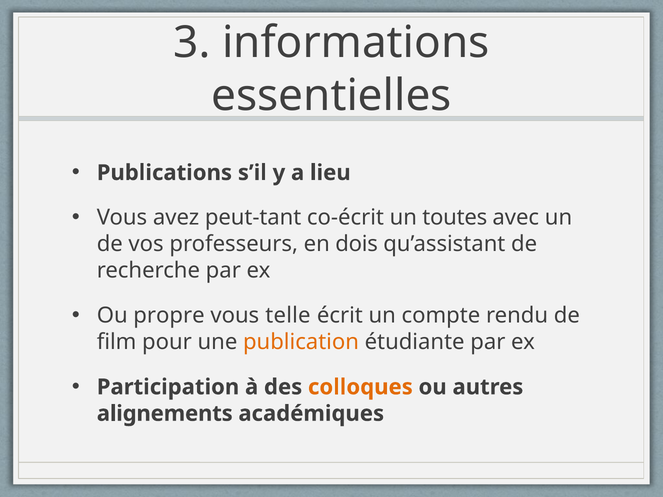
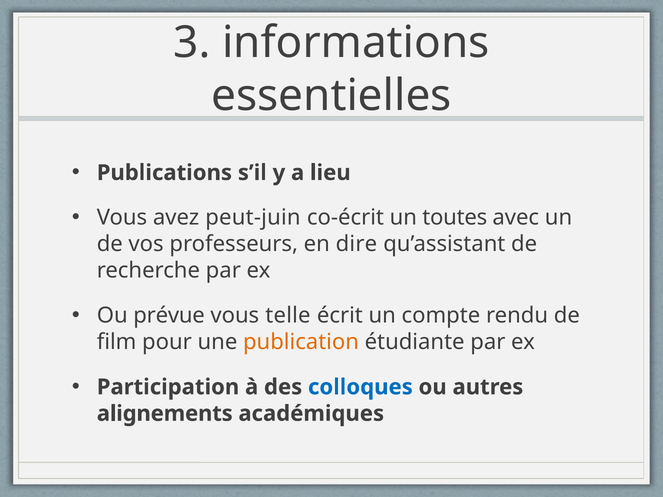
peut-tant: peut-tant -> peut-juin (253, 218)
dois: dois -> dire (356, 244)
propre: propre -> prévue (169, 316)
colloques colour: orange -> blue (360, 387)
